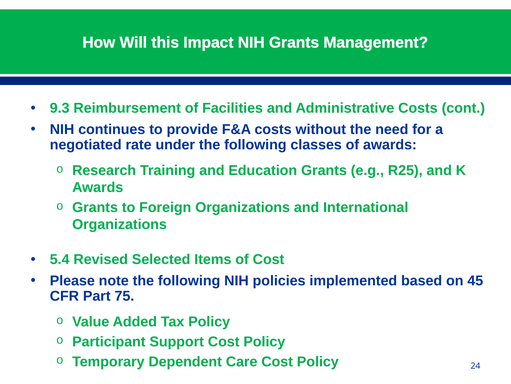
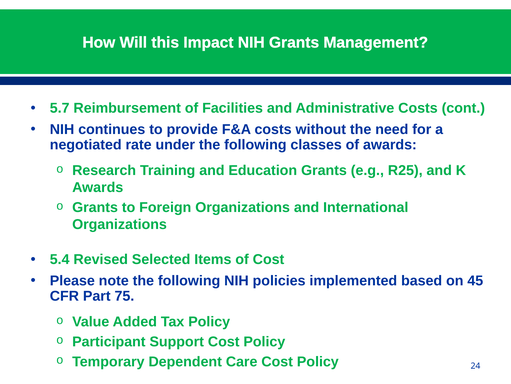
9.3: 9.3 -> 5.7 (60, 108)
